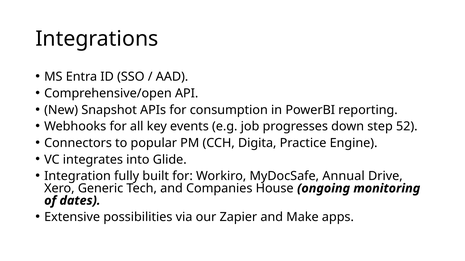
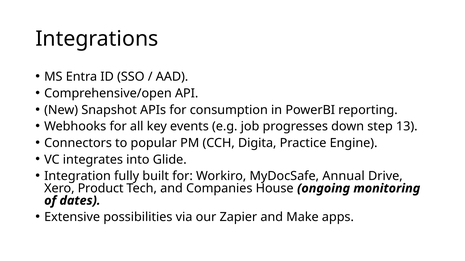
52: 52 -> 13 (407, 127)
Generic: Generic -> Product (101, 189)
